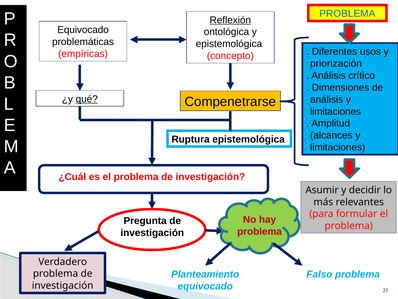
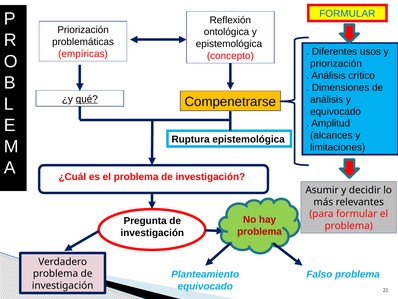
PROBLEMA: PROBLEMA -> FORMULAR (347, 14)
Reflexión underline: present -> none (230, 20)
Equivocado: Equivocado -> Priorización (83, 30)
limitaciones: limitaciones -> equivocado (335, 111)
